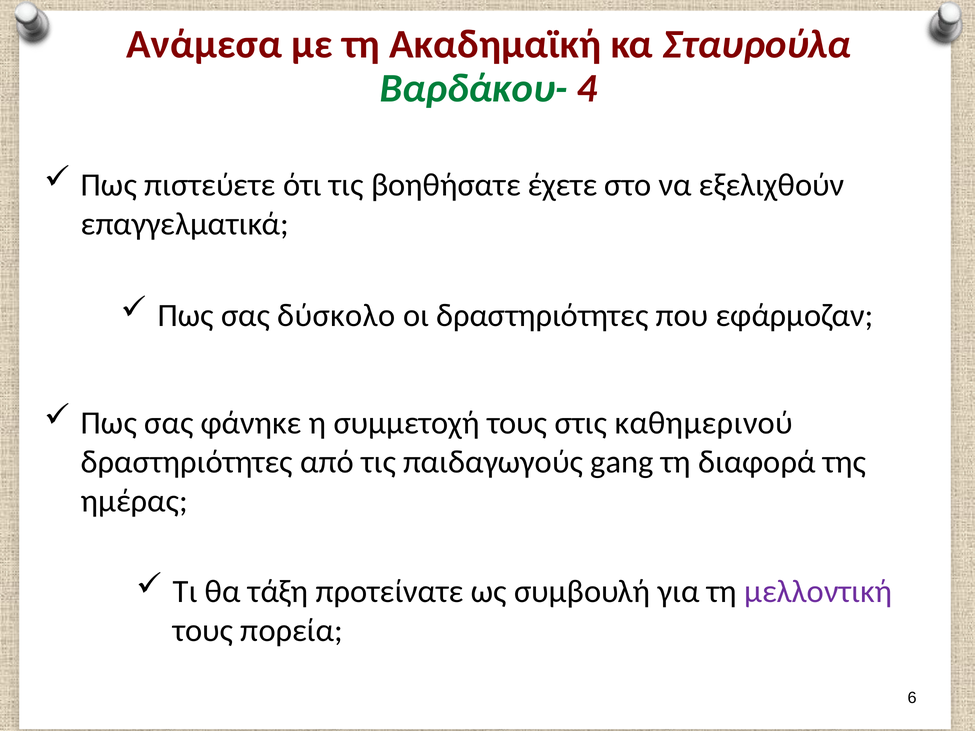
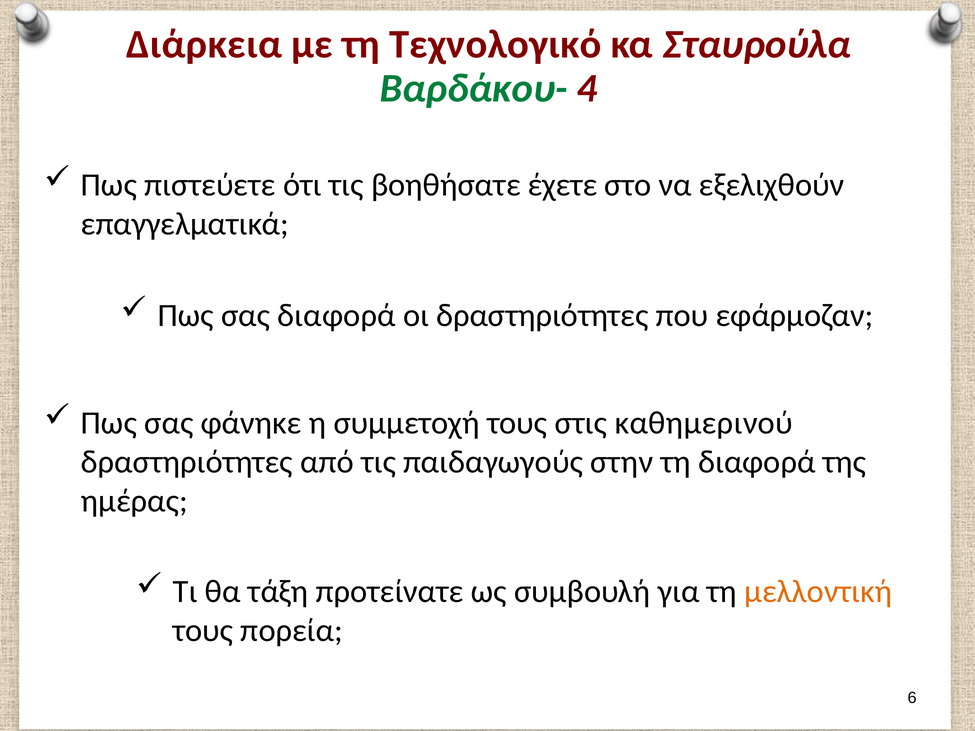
Ανάμεσα: Ανάμεσα -> Διάρκεια (204, 44)
Ακαδημαϊκή: Ακαδημαϊκή -> Τεχνολογικό (495, 44)
σας δύσκολο: δύσκολο -> διαφορά (336, 315)
gang: gang -> στην (622, 462)
μελλοντική colour: purple -> orange (818, 592)
